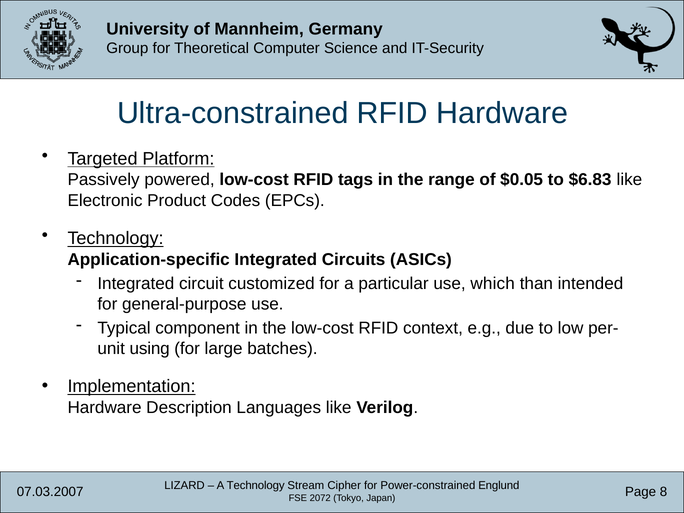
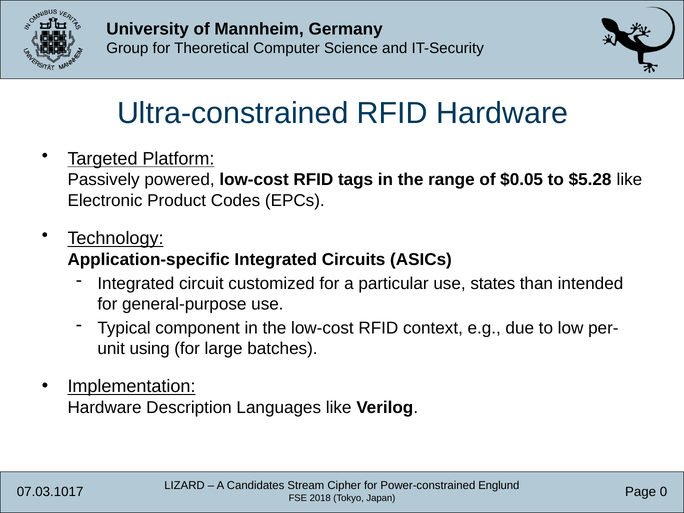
$6.83: $6.83 -> $5.28 (590, 180)
which: which -> states (493, 283)
A Technology: Technology -> Candidates (256, 486)
07.03.2007: 07.03.2007 -> 07.03.1017 (50, 492)
8: 8 -> 0 (663, 492)
2072: 2072 -> 2018 (320, 498)
